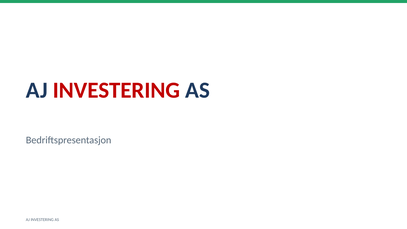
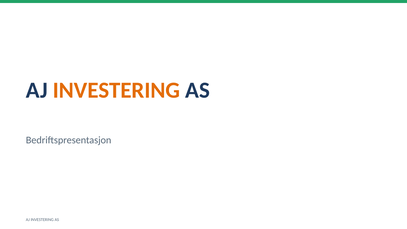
INVESTERING colour: red -> orange (116, 90)
